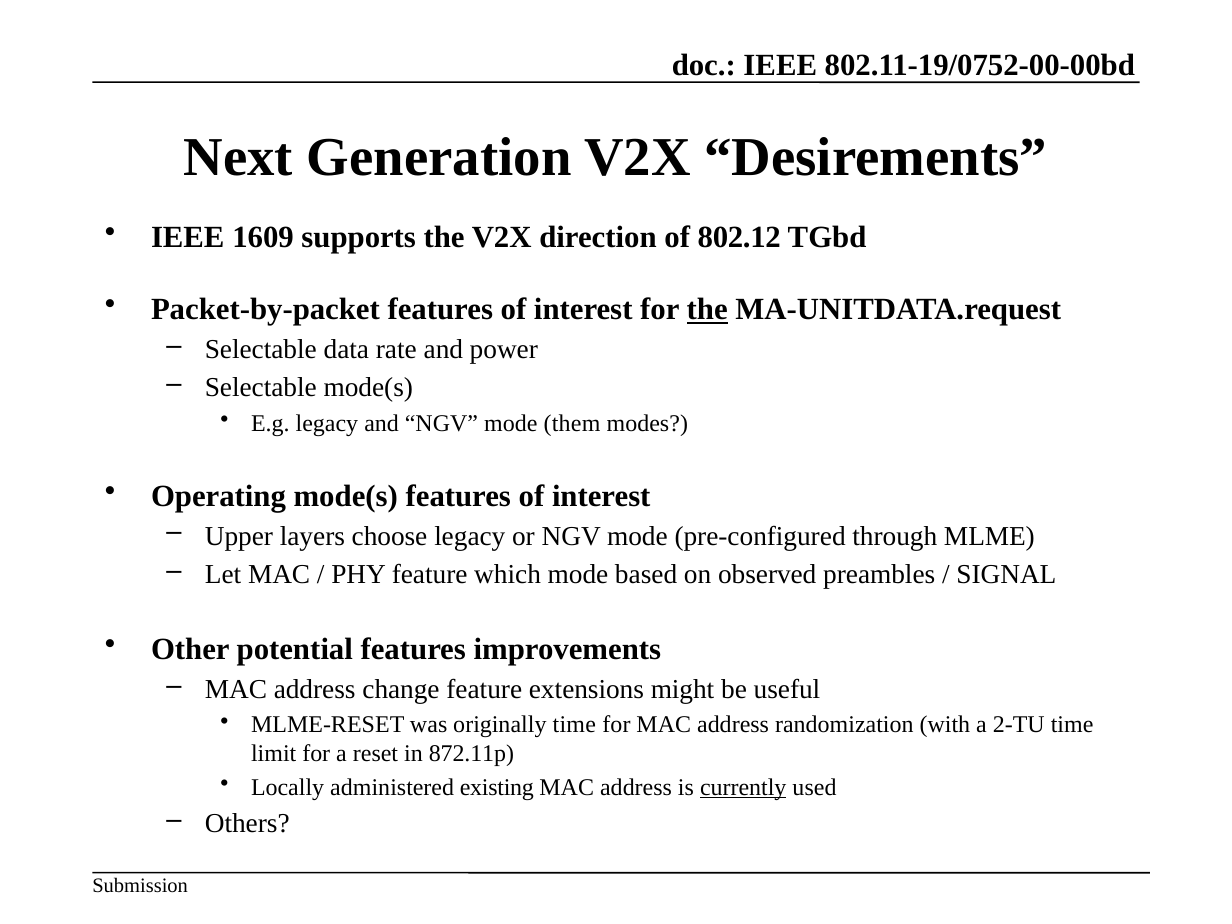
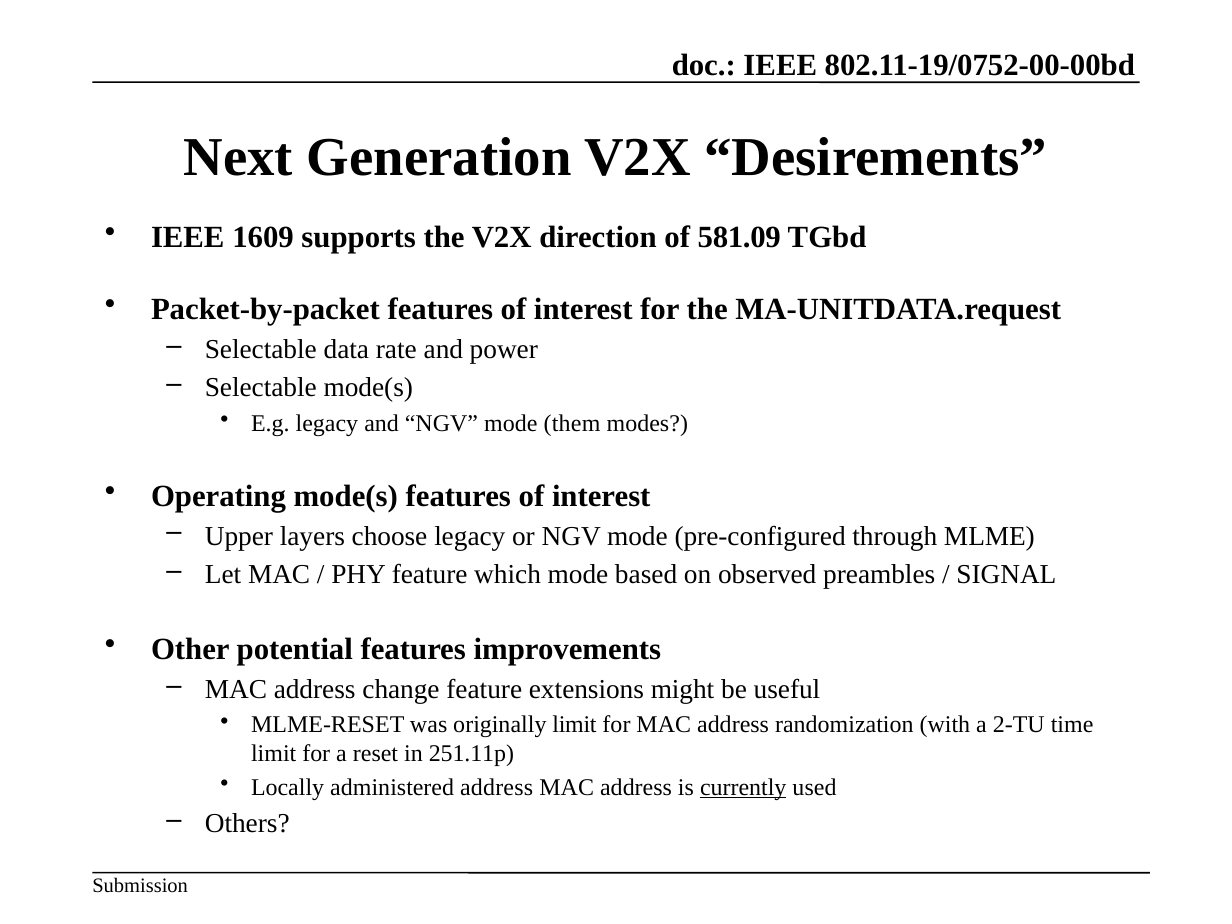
802.12: 802.12 -> 581.09 (739, 237)
the underline: present -> none (707, 309)
originally time: time -> limit (575, 725)
872.11p: 872.11p -> 251.11p (471, 754)
administered existing: existing -> address (497, 787)
